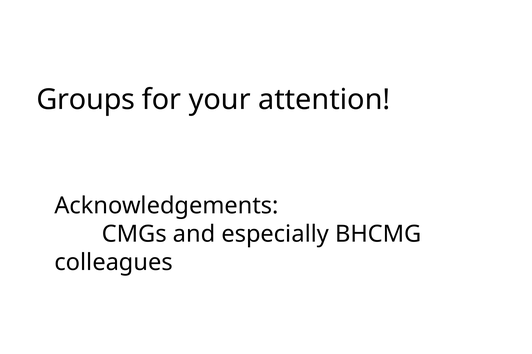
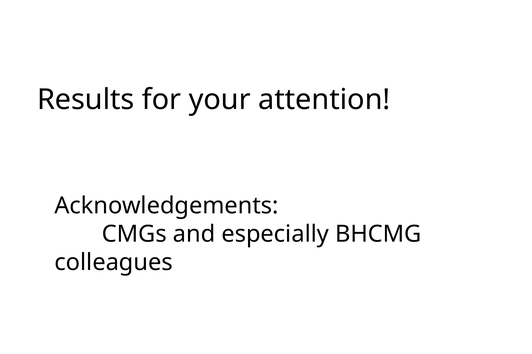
Groups: Groups -> Results (86, 100)
